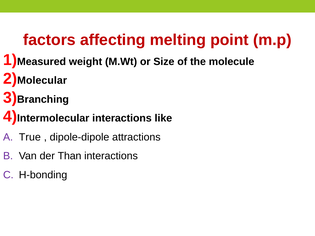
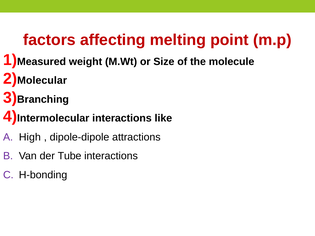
True: True -> High (30, 137)
Than: Than -> Tube (70, 156)
